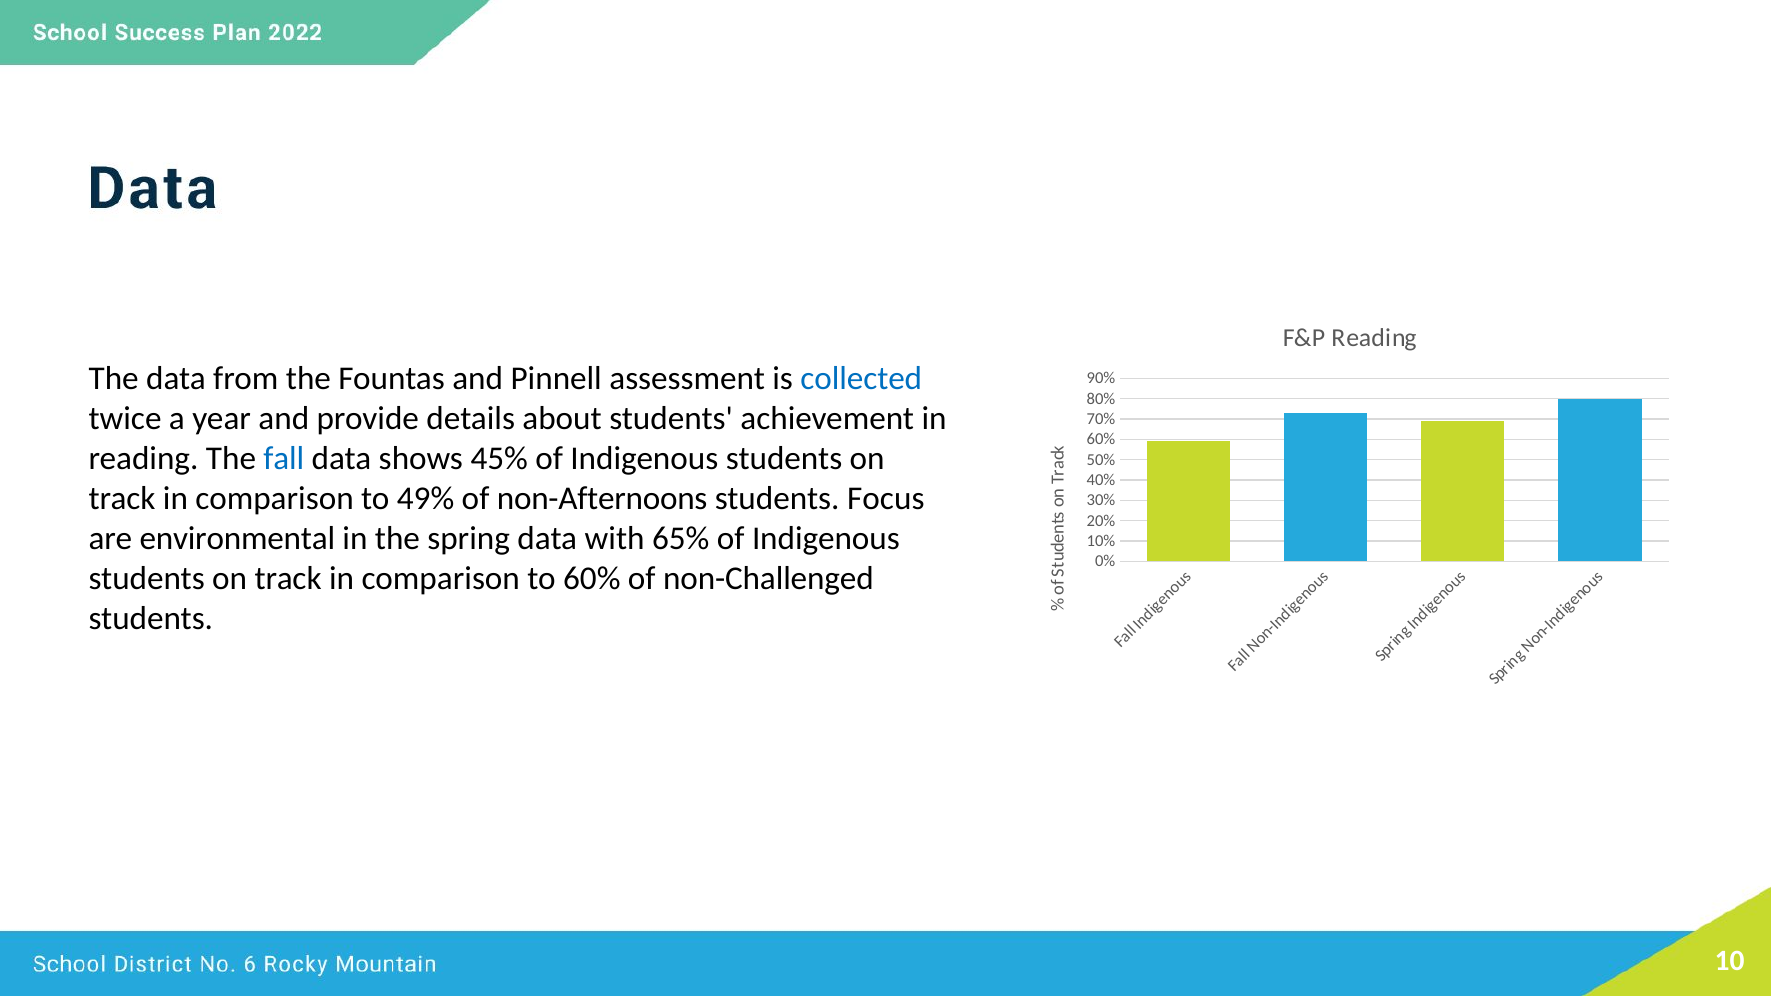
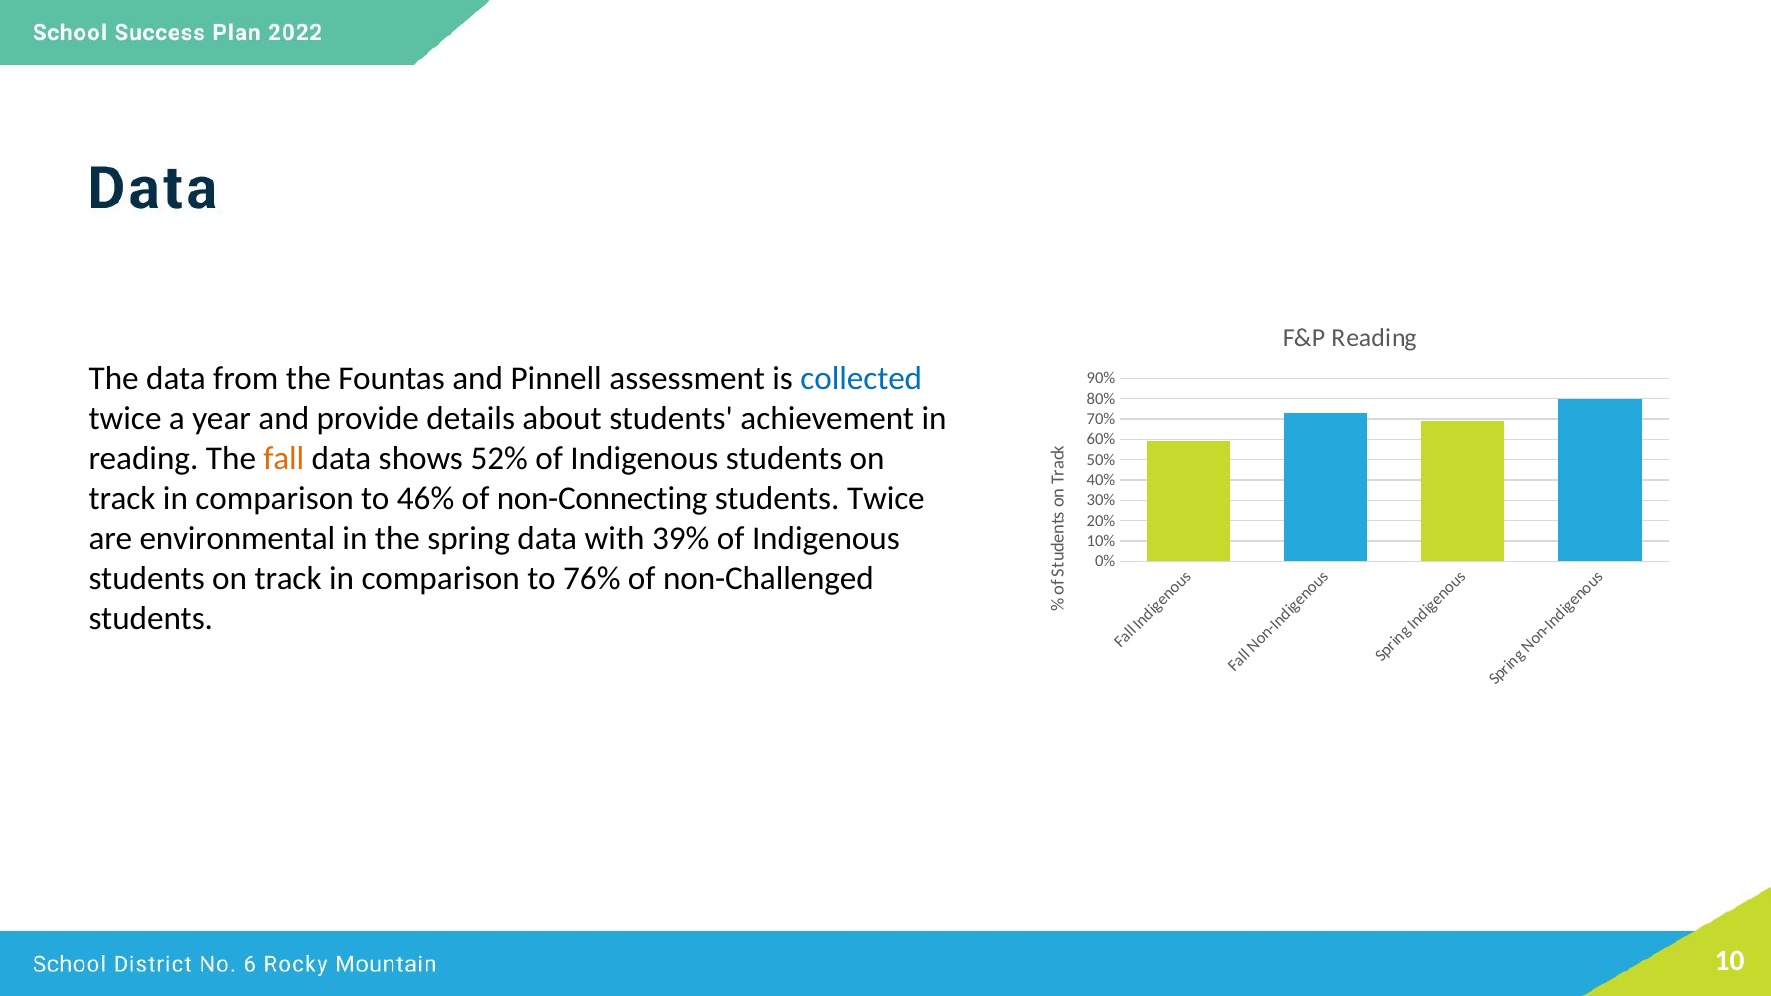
fall colour: blue -> orange (284, 459)
45%: 45% -> 52% (499, 459)
49%: 49% -> 46% (426, 499)
non-Afternoons: non-Afternoons -> non-Connecting (602, 499)
students Focus: Focus -> Twice (886, 499)
65%: 65% -> 39% (681, 538)
to 60%: 60% -> 76% (592, 578)
